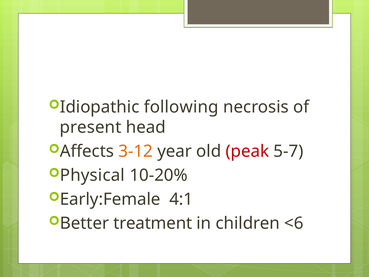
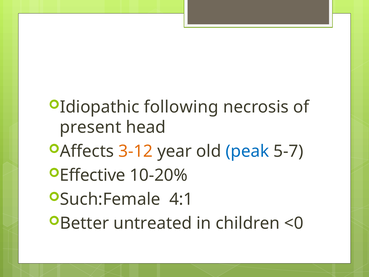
peak colour: red -> blue (247, 151)
Physical: Physical -> Effective (93, 175)
Early:Female: Early:Female -> Such:Female (110, 199)
treatment: treatment -> untreated (153, 223)
<6: <6 -> <0 (294, 223)
